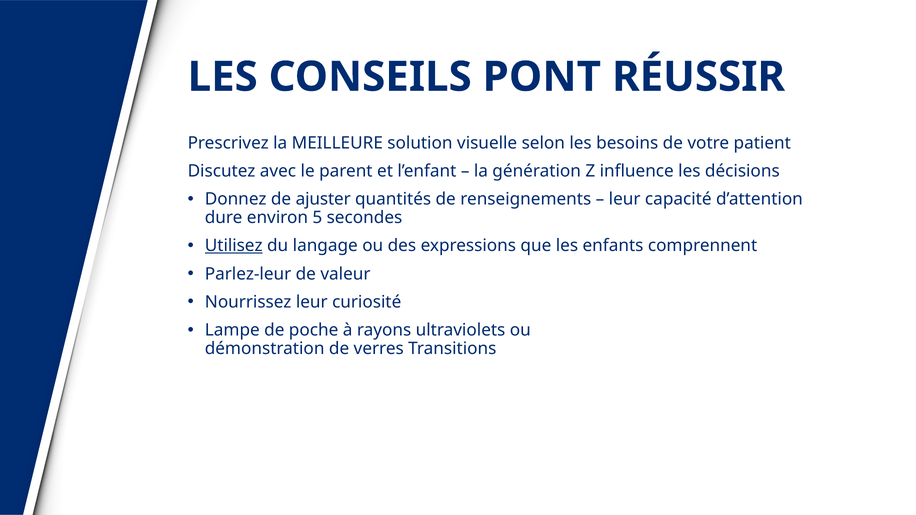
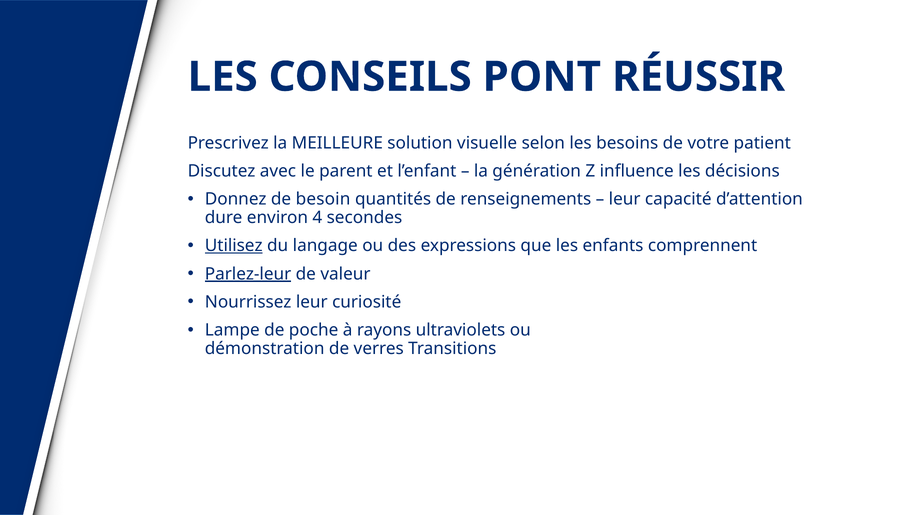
ajuster: ajuster -> besoin (323, 199)
5: 5 -> 4 (317, 218)
Parlez-leur underline: none -> present (248, 274)
